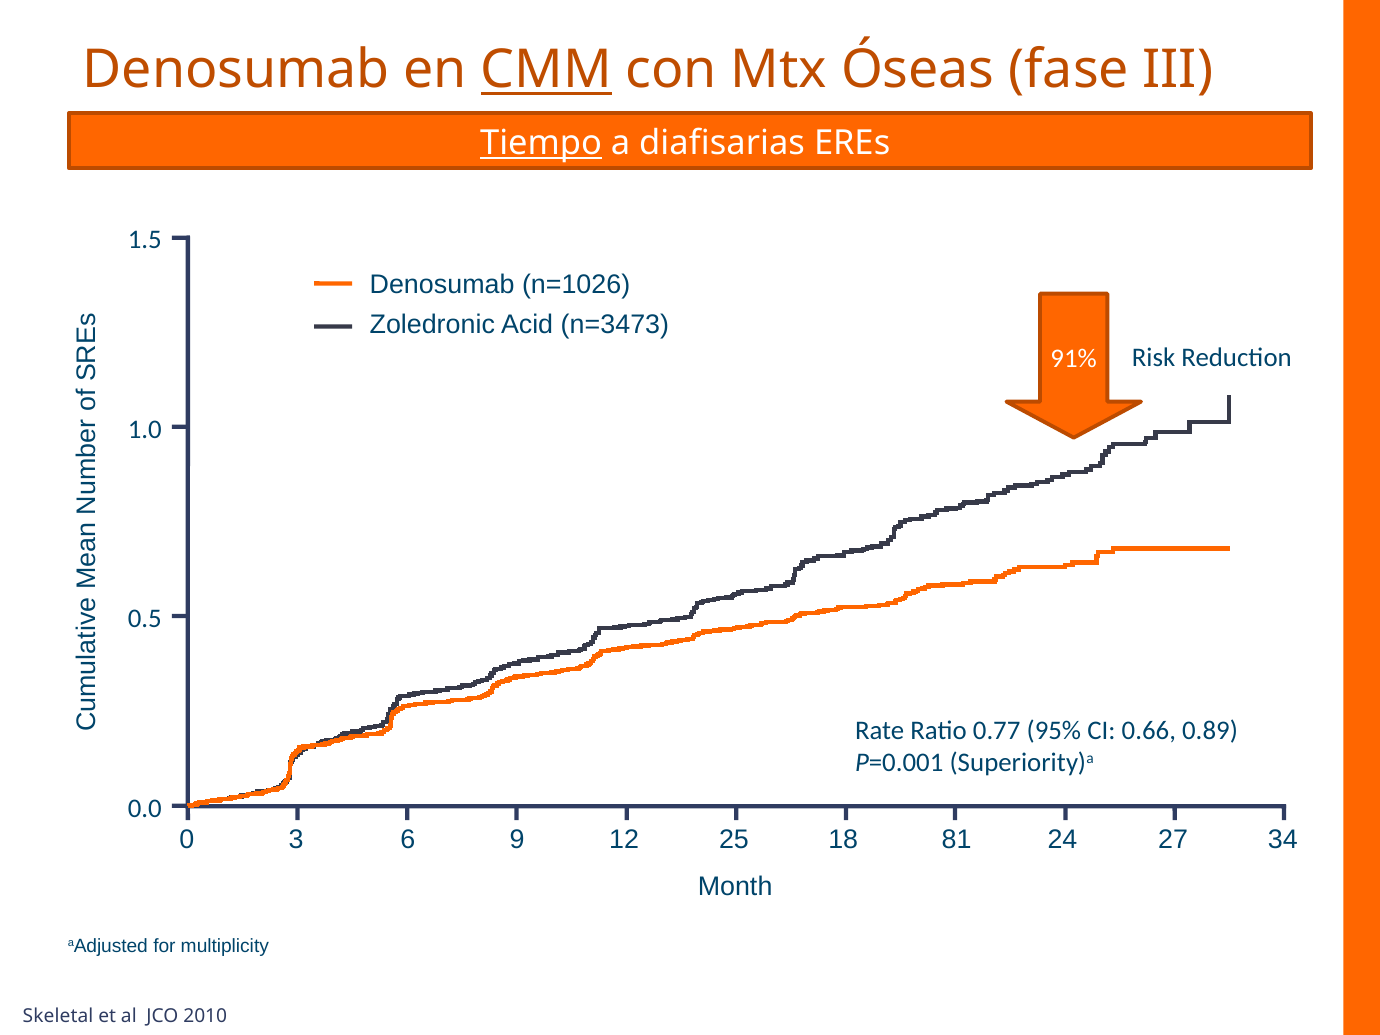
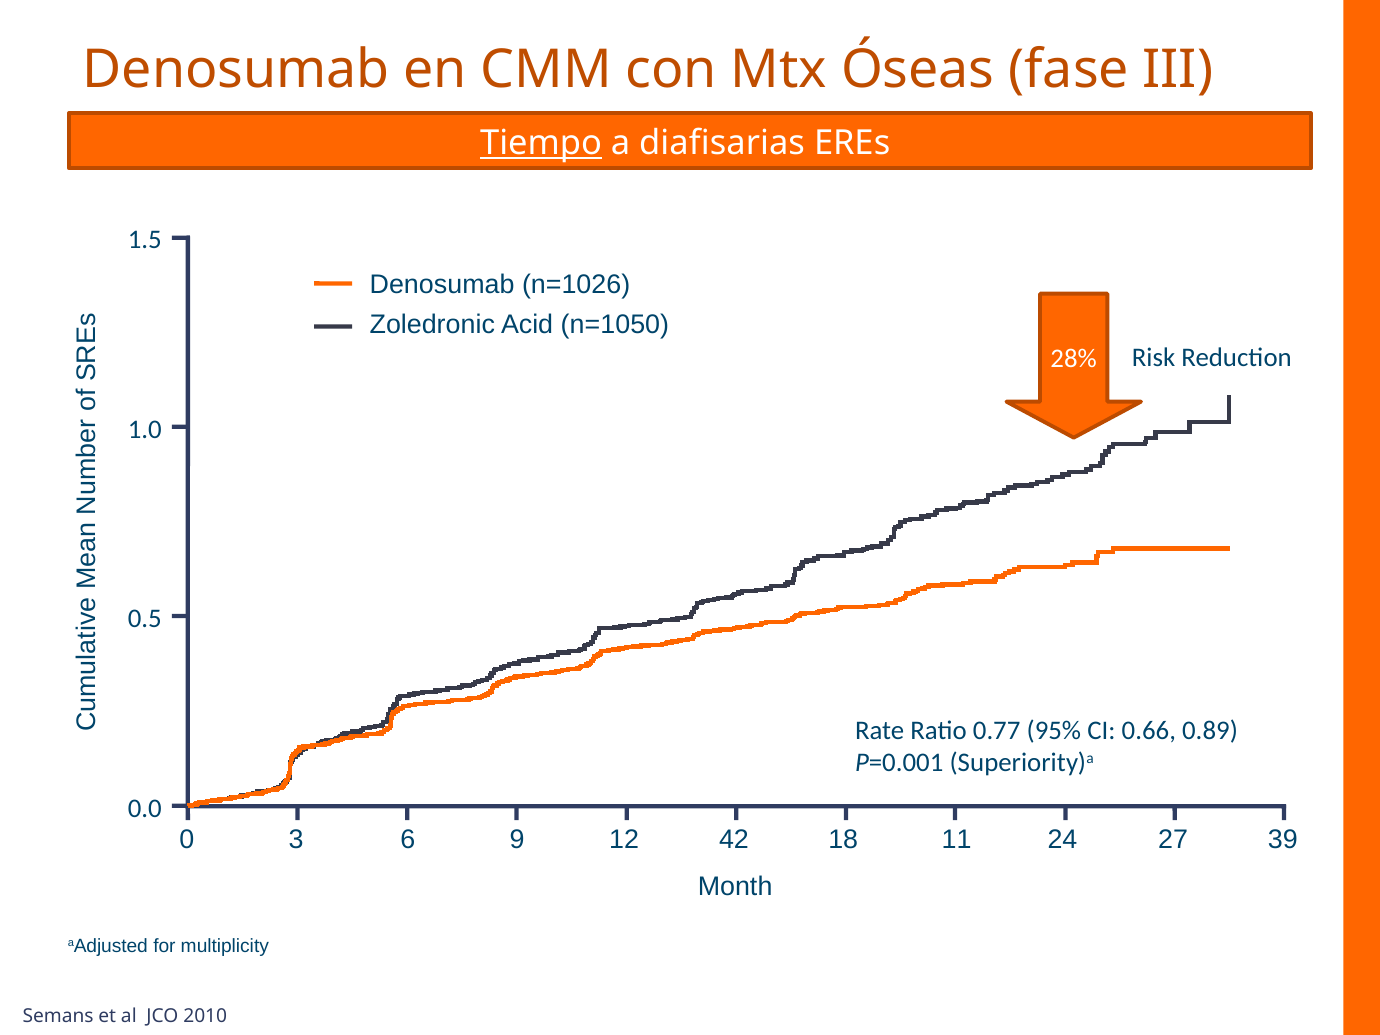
CMM underline: present -> none (546, 70)
n=3473: n=3473 -> n=1050 (615, 325)
91%: 91% -> 28% (1074, 358)
25: 25 -> 42 (734, 840)
81: 81 -> 11 (957, 840)
34: 34 -> 39 (1283, 840)
Skeletal: Skeletal -> Semans (58, 1016)
